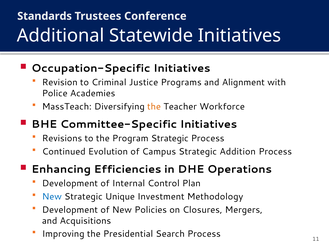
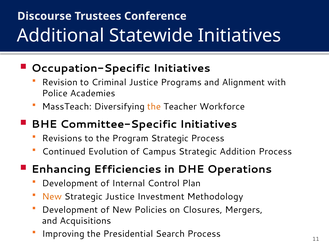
Standards: Standards -> Discourse (44, 16)
New colour: blue -> orange (52, 196)
Strategic Unique: Unique -> Justice (120, 196)
